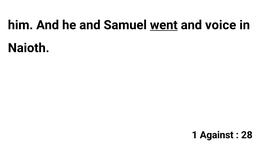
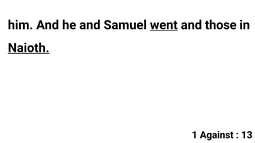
voice: voice -> those (221, 25)
Naioth underline: none -> present (29, 48)
28: 28 -> 13 (247, 135)
